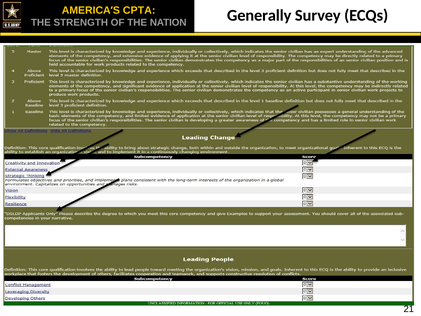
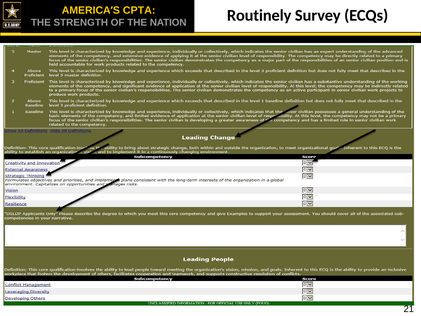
Generally: Generally -> Routinely (259, 15)
